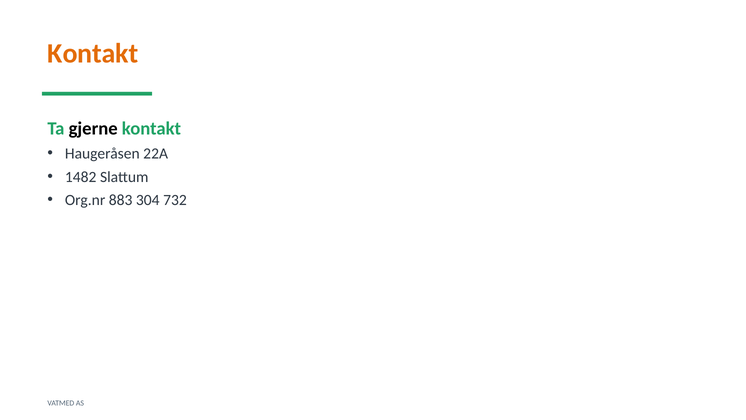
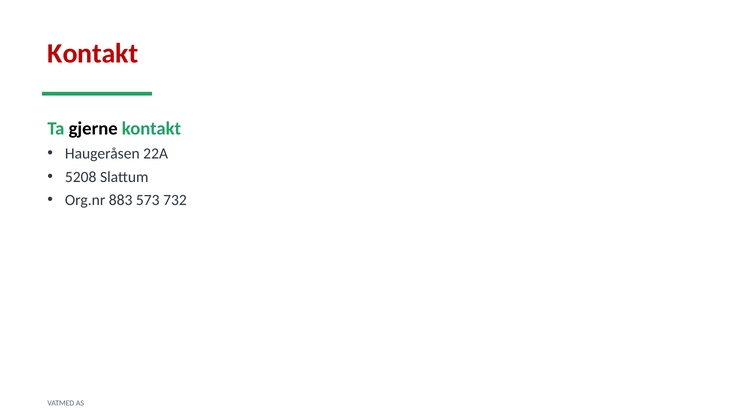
Kontakt colour: orange -> red (93, 53)
1482: 1482 -> 5208 (81, 177)
304: 304 -> 573 (148, 200)
